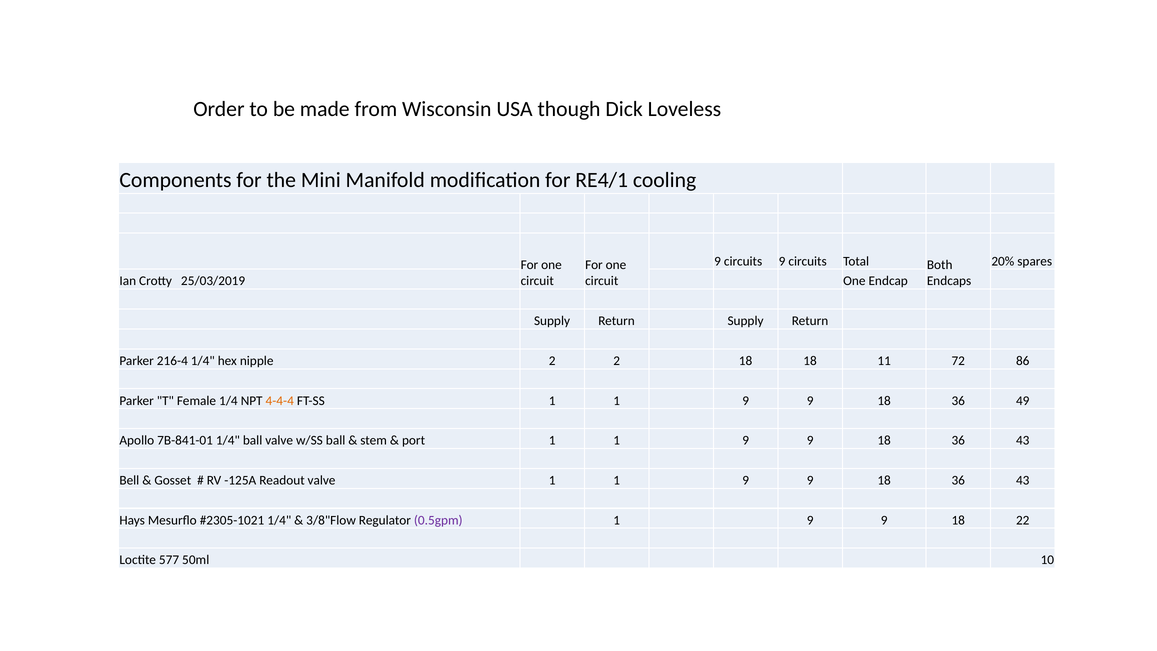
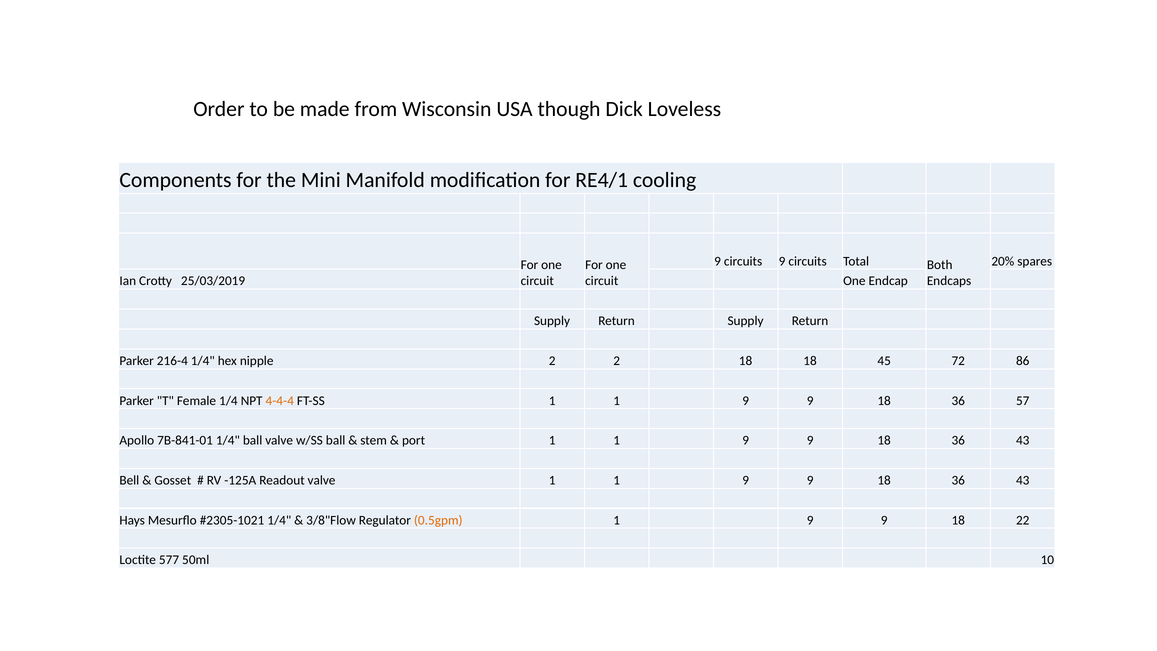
11: 11 -> 45 (884, 361)
49: 49 -> 57 (1023, 401)
0.5gpm colour: purple -> orange (438, 520)
